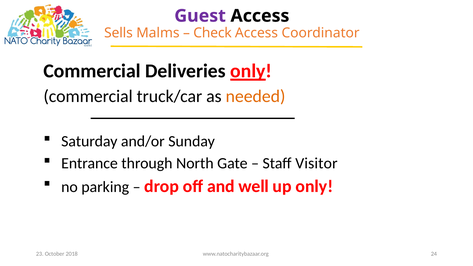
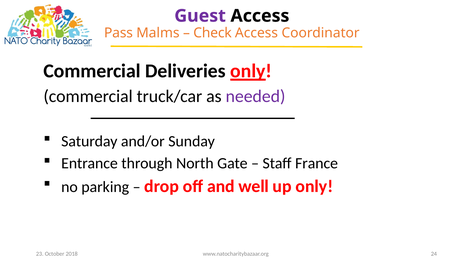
Sells: Sells -> Pass (118, 33)
needed colour: orange -> purple (256, 96)
Visitor: Visitor -> France (317, 163)
